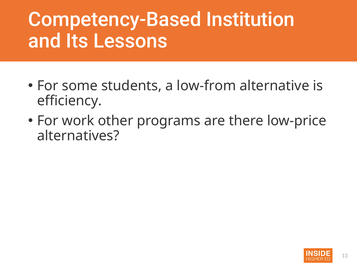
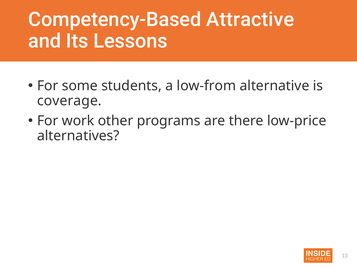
Institution: Institution -> Attractive (250, 20)
efficiency: efficiency -> coverage (69, 101)
